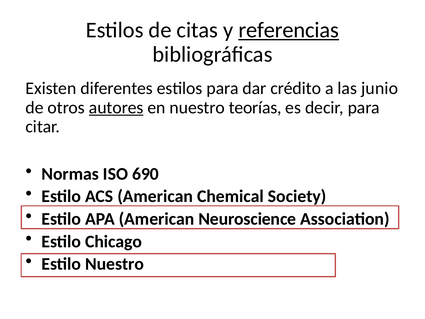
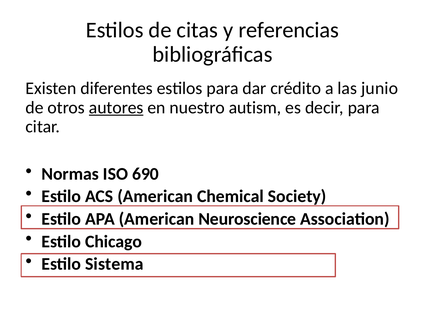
referencias underline: present -> none (289, 30)
teorías: teorías -> autism (255, 107)
Estilo Nuestro: Nuestro -> Sistema (114, 264)
